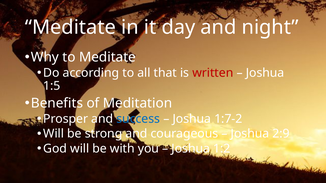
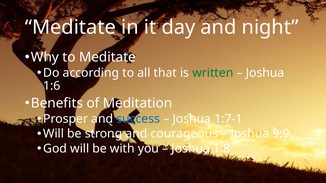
written colour: red -> green (213, 73)
1:5: 1:5 -> 1:6 (52, 86)
1:7-2: 1:7-2 -> 1:7-1 (228, 119)
2:9: 2:9 -> 9:9 (281, 134)
1:2: 1:2 -> 1:8 (222, 149)
